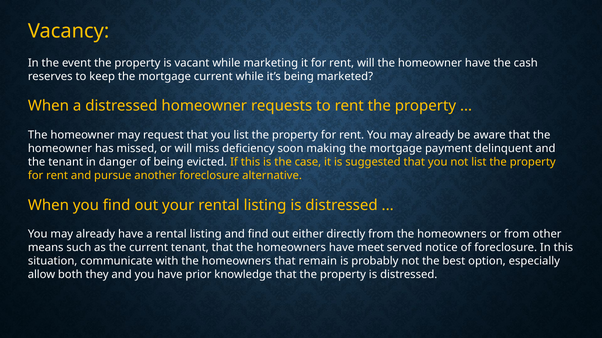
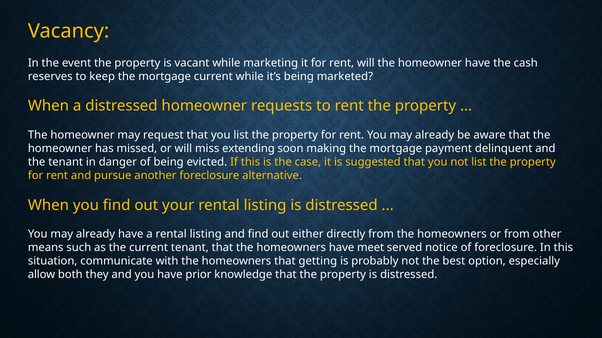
deficiency: deficiency -> extending (248, 149)
remain: remain -> getting (318, 262)
